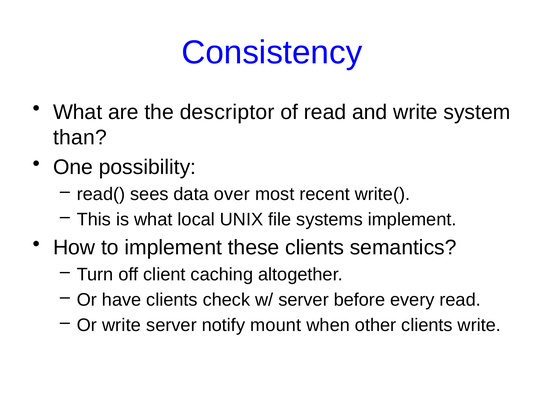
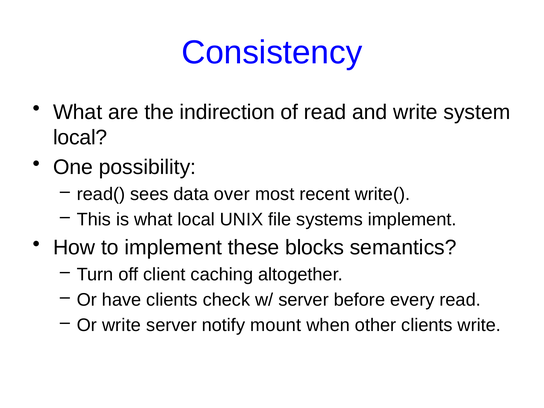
descriptor: descriptor -> indirection (227, 112)
than: than -> local (80, 137)
these clients: clients -> blocks (315, 248)
